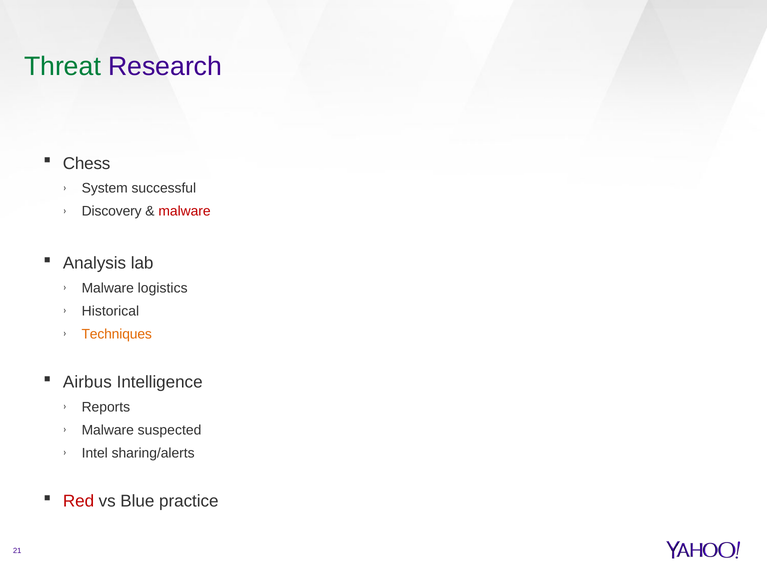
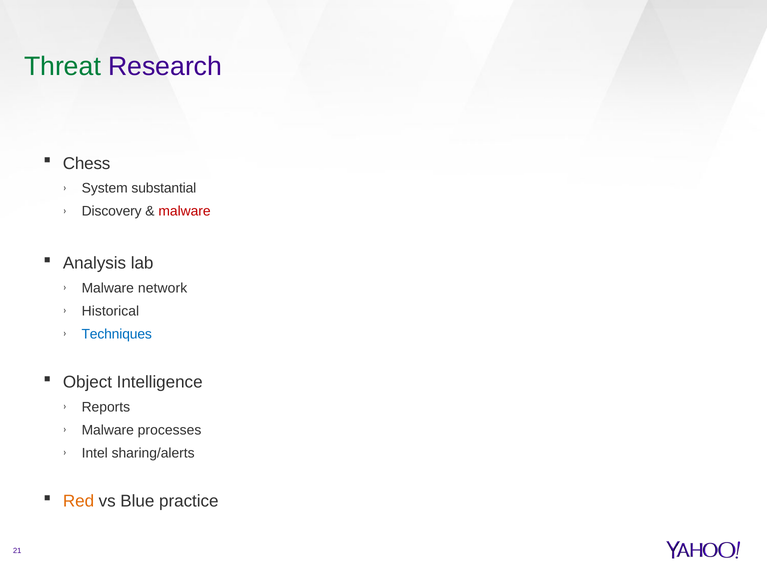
successful: successful -> substantial (164, 188)
logistics: logistics -> network (163, 288)
Techniques colour: orange -> blue (117, 334)
Airbus: Airbus -> Object (87, 382)
suspected: suspected -> processes (170, 430)
Red colour: red -> orange (79, 501)
